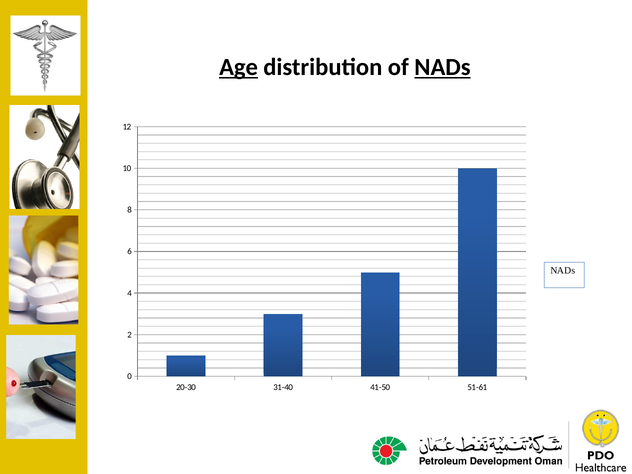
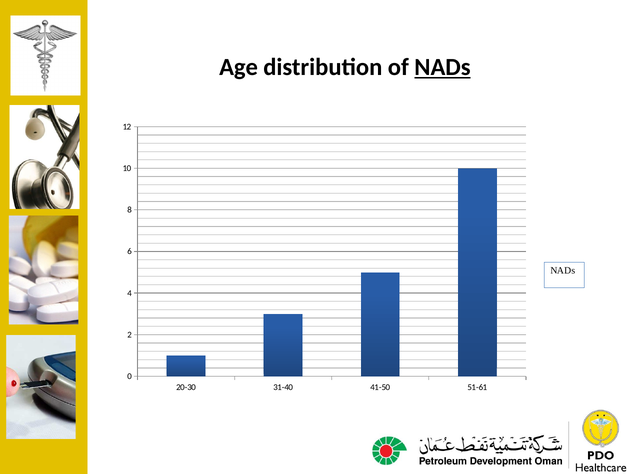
Age underline: present -> none (239, 67)
